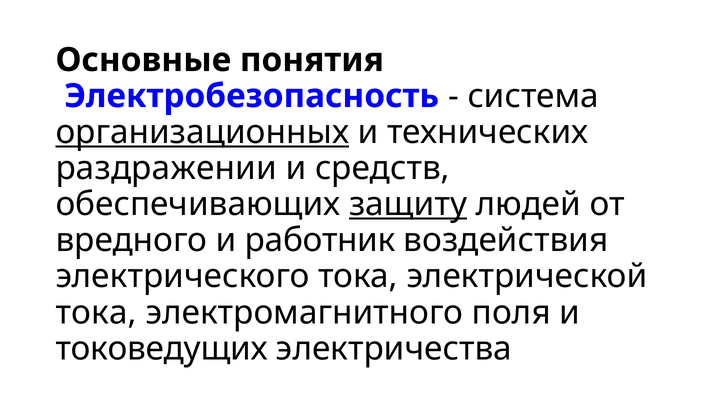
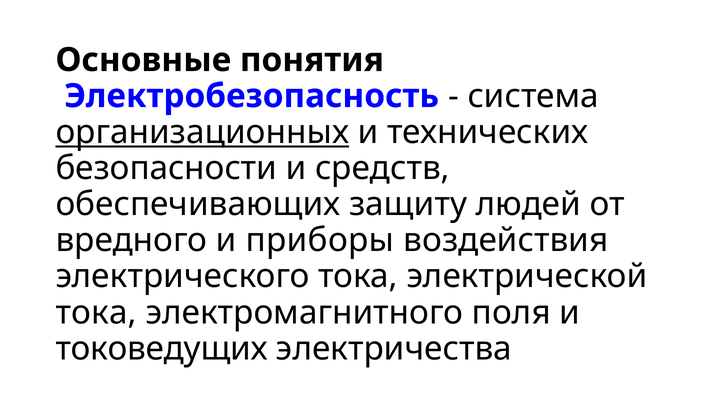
раздражении: раздражении -> безопасности (166, 168)
защиту underline: present -> none (408, 204)
работник: работник -> приборы (320, 240)
